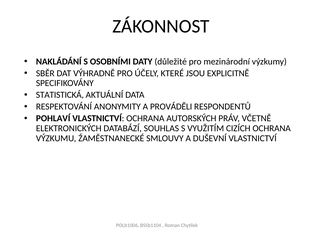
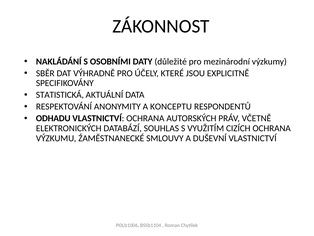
PROVÁDĚLI: PROVÁDĚLI -> KONCEPTU (171, 106)
POHLAVÍ: POHLAVÍ -> ODHADU (53, 118)
